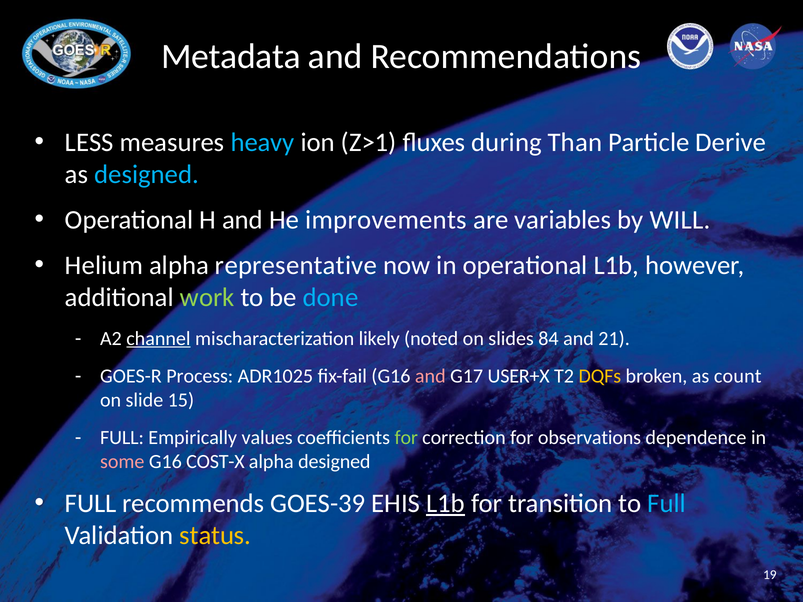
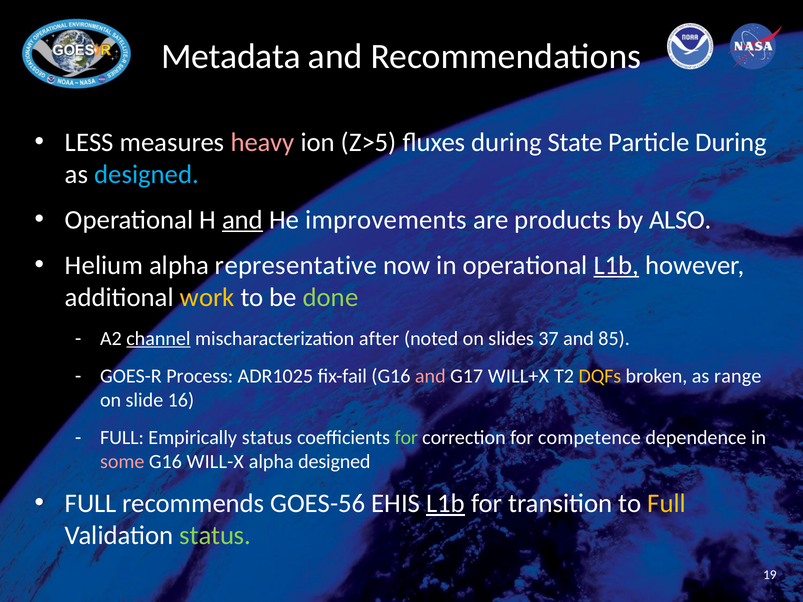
heavy colour: light blue -> pink (263, 142)
Z>1: Z>1 -> Z>5 (369, 142)
Than: Than -> State (575, 142)
Particle Derive: Derive -> During (731, 142)
and underline: none -> present (243, 220)
variables: variables -> products (563, 220)
WILL: WILL -> ALSO (680, 220)
L1b underline: none -> present (616, 266)
work colour: light green -> yellow (207, 298)
done colour: light blue -> light green (331, 298)
likely: likely -> after (379, 339)
84: 84 -> 37 (548, 339)
21: 21 -> 85 (614, 339)
USER+X: USER+X -> WILL+X (518, 376)
count: count -> range (738, 376)
15: 15 -> 16 (181, 400)
Empirically values: values -> status (267, 438)
observations: observations -> competence (589, 438)
COST-X: COST-X -> WILL-X (215, 462)
GOES-39: GOES-39 -> GOES-56 (318, 504)
Full colour: light blue -> yellow (667, 504)
status colour: yellow -> light green (215, 536)
